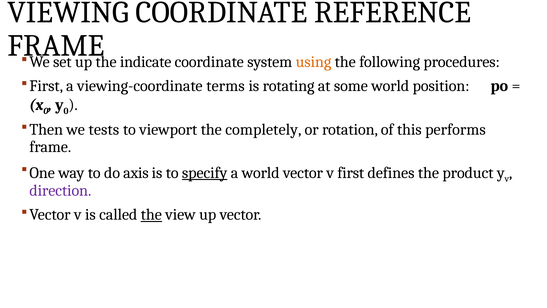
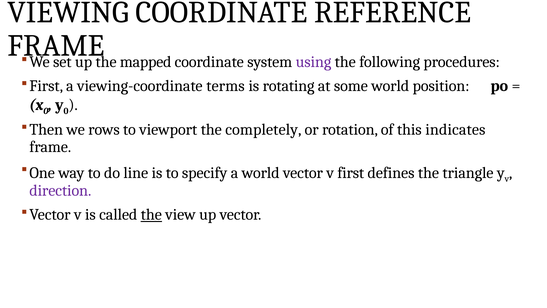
indicate: indicate -> mapped (146, 62)
using colour: orange -> purple (313, 62)
tests: tests -> rows (104, 129)
performs: performs -> indicates (455, 129)
axis: axis -> line (136, 173)
specify underline: present -> none (205, 173)
product: product -> triangle (468, 173)
